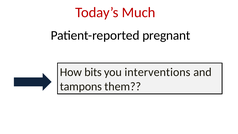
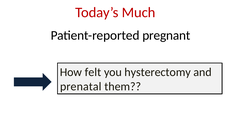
bits: bits -> felt (93, 72)
interventions: interventions -> hysterectomy (158, 72)
tampons: tampons -> prenatal (81, 86)
